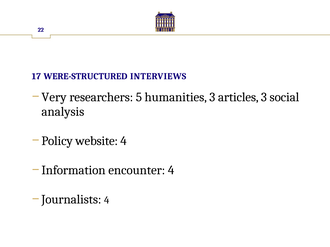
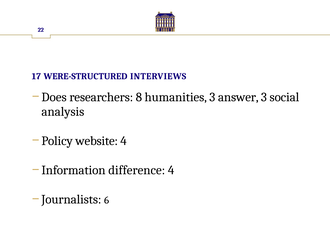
Very: Very -> Does (54, 97)
5: 5 -> 8 (139, 97)
articles: articles -> answer (238, 97)
encounter: encounter -> difference (137, 171)
Journalists 4: 4 -> 6 (107, 201)
